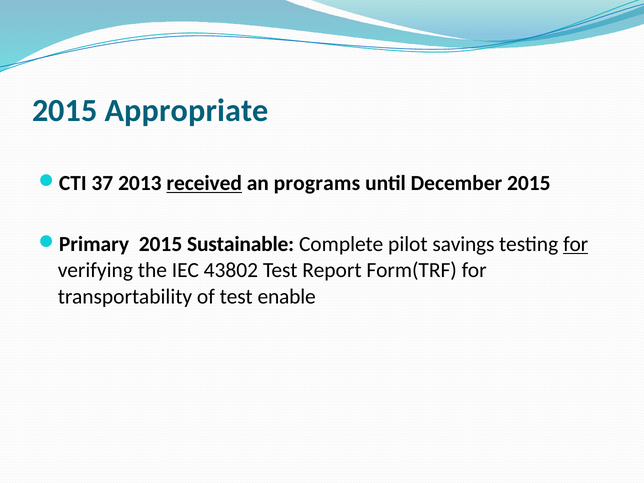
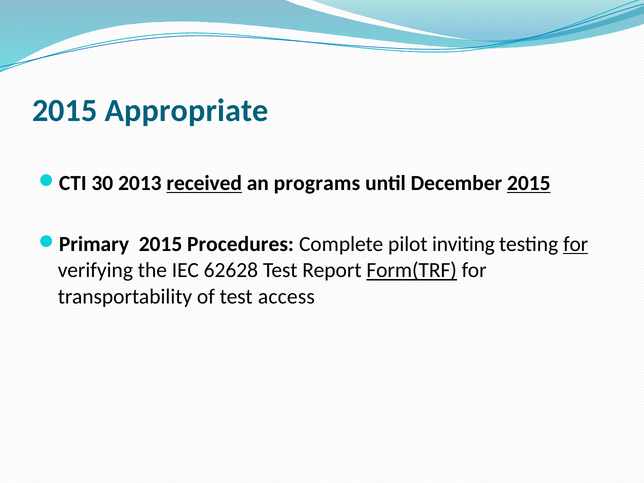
37: 37 -> 30 (102, 183)
2015 underline: none -> present (529, 183)
Sustainable: Sustainable -> Procedures (240, 244)
savings: savings -> inviting (463, 244)
43802: 43802 -> 62628 (231, 270)
Form(TRF underline: none -> present (412, 270)
enable: enable -> access (286, 297)
